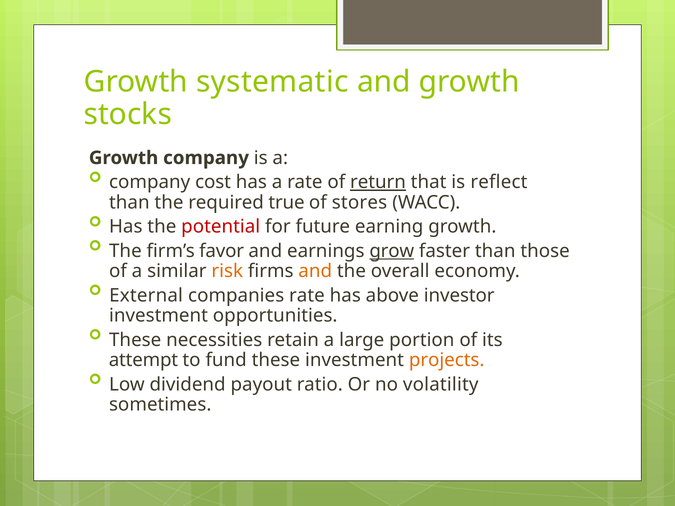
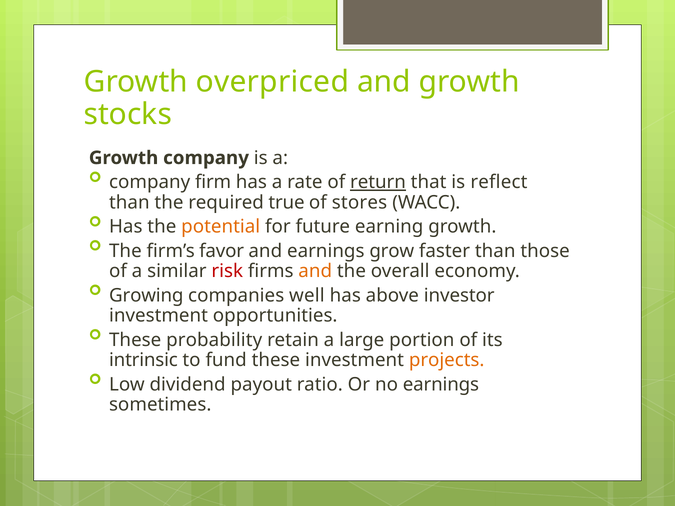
systematic: systematic -> overpriced (272, 82)
cost: cost -> firm (213, 182)
potential colour: red -> orange (221, 227)
grow underline: present -> none (392, 251)
risk colour: orange -> red (227, 271)
External: External -> Growing (146, 296)
companies rate: rate -> well (307, 296)
necessities: necessities -> probability (214, 340)
attempt: attempt -> intrinsic (143, 360)
no volatility: volatility -> earnings (441, 385)
